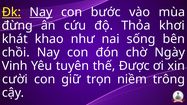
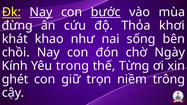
bước underline: none -> present (106, 12)
Vinh: Vinh -> Kính (15, 66)
tuyên: tuyên -> trong (72, 66)
Được: Được -> Từng (134, 66)
cười: cười -> ghét (15, 79)
